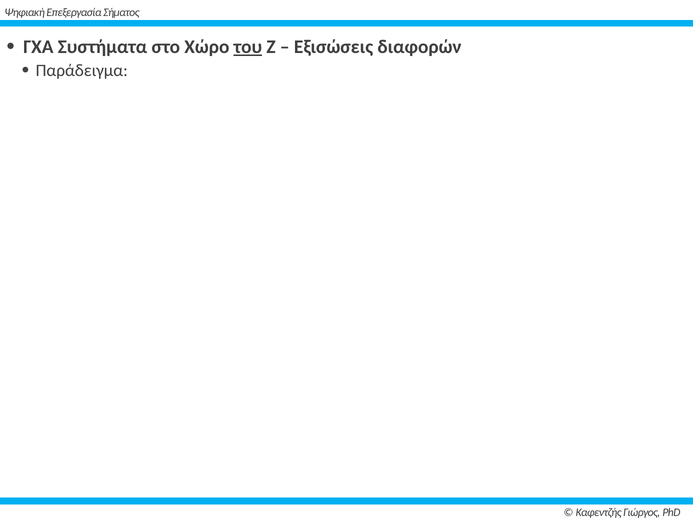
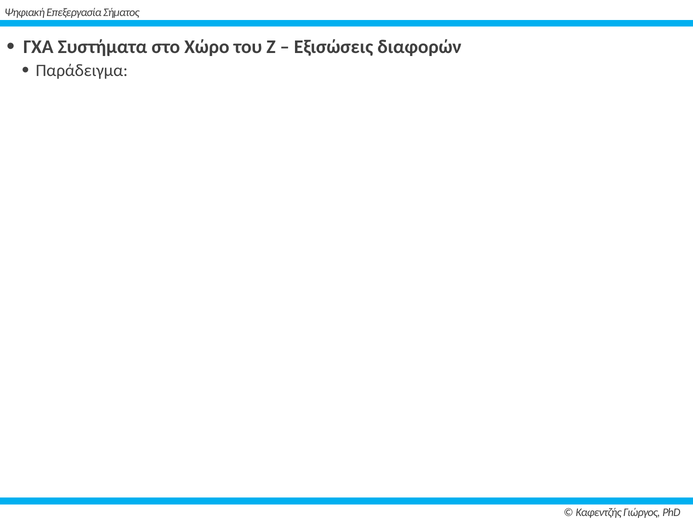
του underline: present -> none (248, 47)
